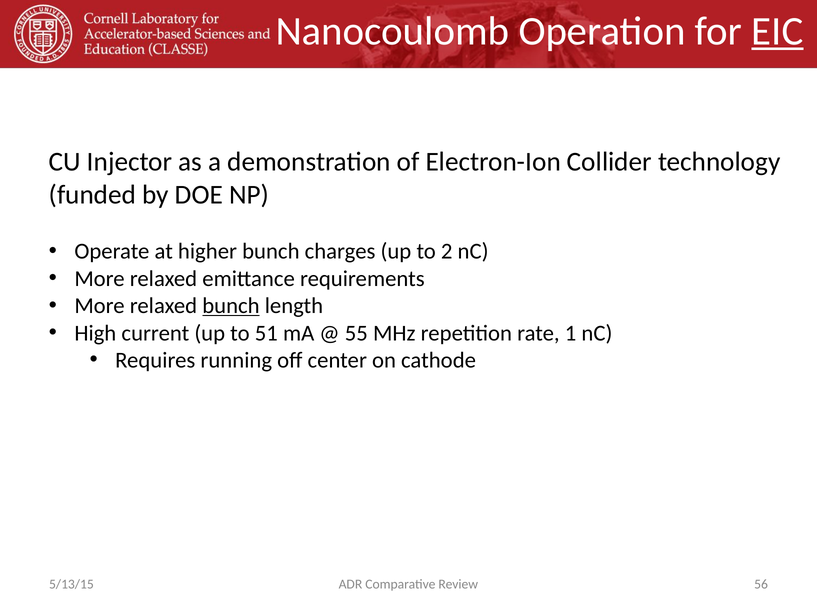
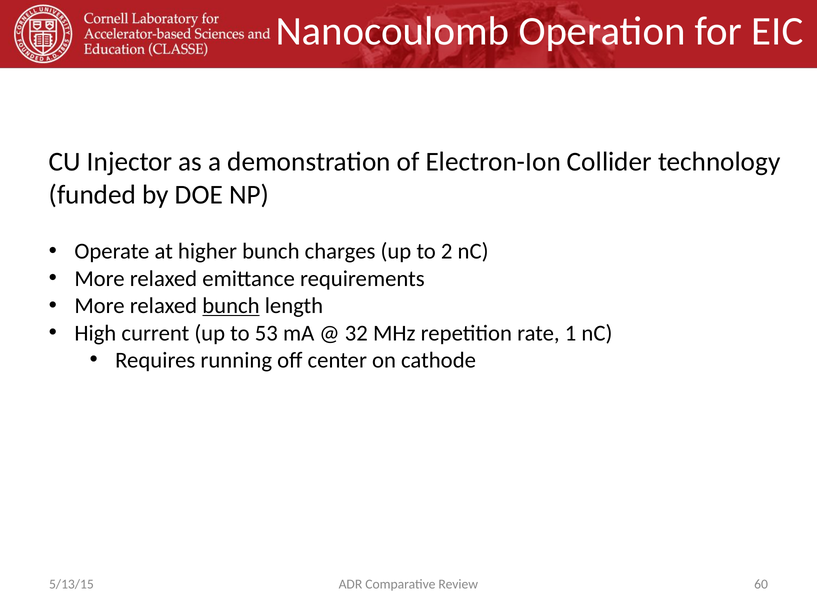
EIC underline: present -> none (777, 31)
51: 51 -> 53 (266, 333)
55: 55 -> 32 (356, 333)
56: 56 -> 60 (761, 585)
